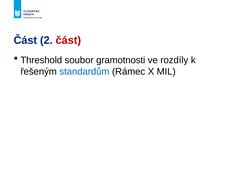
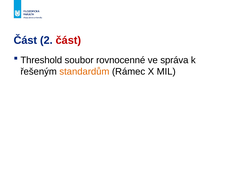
gramotnosti: gramotnosti -> rovnocenné (121, 60)
rozdíly: rozdíly -> správa (174, 60)
standardům colour: blue -> orange (84, 72)
